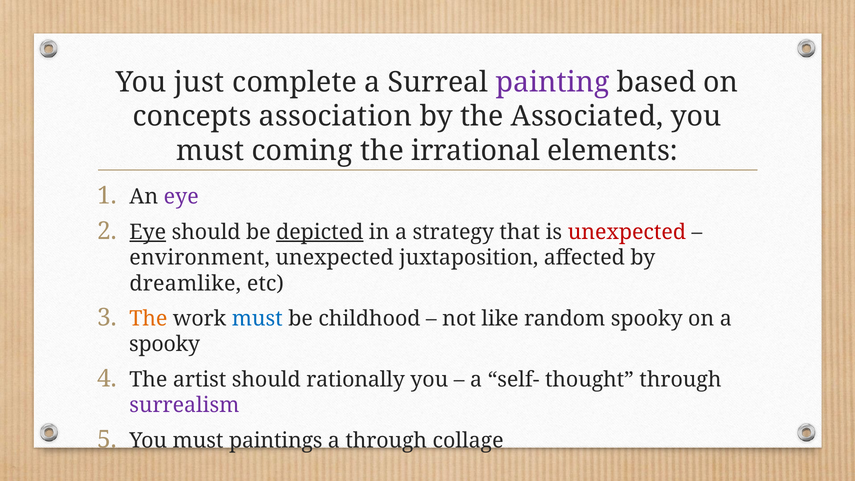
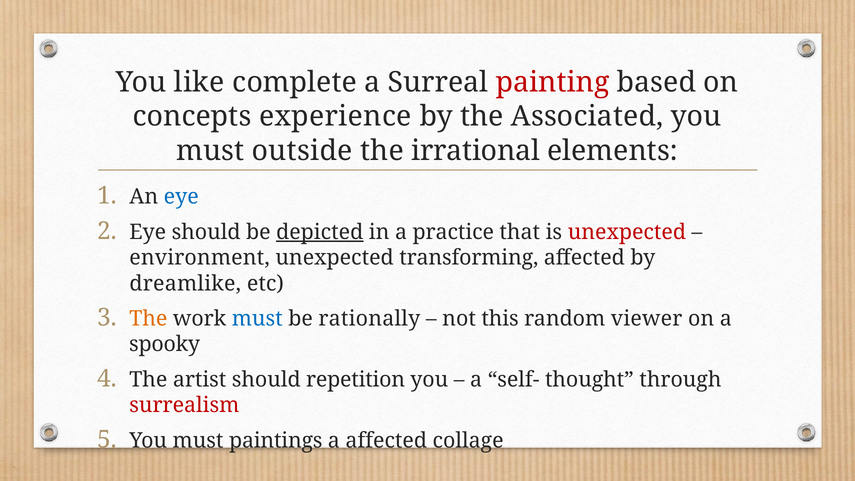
just: just -> like (199, 82)
painting colour: purple -> red (553, 82)
association: association -> experience (335, 117)
coming: coming -> outside (302, 151)
eye colour: purple -> blue (181, 197)
Eye underline: present -> none (148, 232)
strategy: strategy -> practice (453, 232)
juxtaposition: juxtaposition -> transforming (469, 258)
childhood: childhood -> rationally (369, 319)
like: like -> this (500, 319)
random spooky: spooky -> viewer (647, 319)
rationally: rationally -> repetition (356, 380)
surrealism colour: purple -> red (184, 405)
a through: through -> affected (386, 441)
